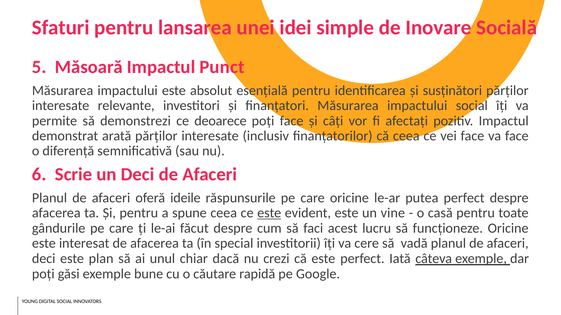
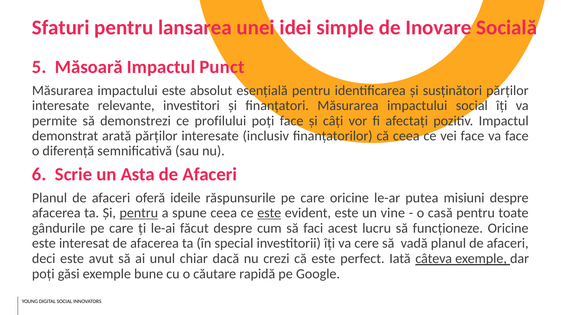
deoarece: deoarece -> profilului (220, 121)
un Deci: Deci -> Asta (138, 175)
putea perfect: perfect -> misiuni (464, 198)
pentru underline: none -> present (139, 213)
plan: plan -> avut (101, 259)
